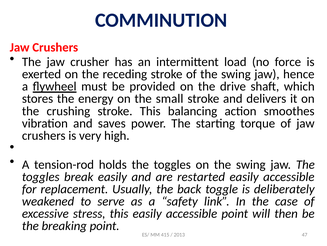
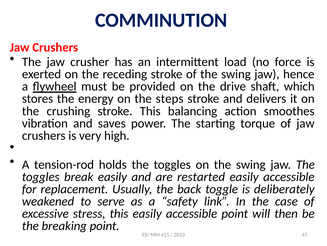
small: small -> steps (170, 98)
